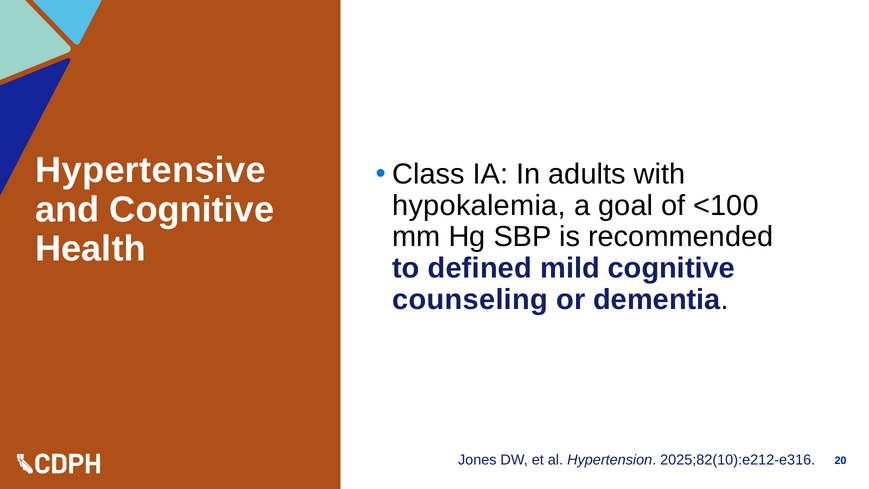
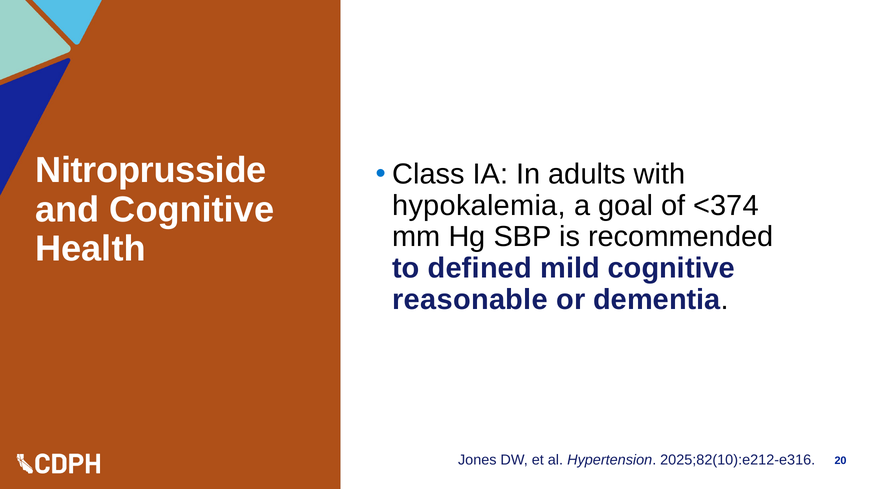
Hypertensive: Hypertensive -> Nitroprusside (151, 170)
<100: <100 -> <374 (726, 205)
counseling: counseling -> reasonable (470, 299)
